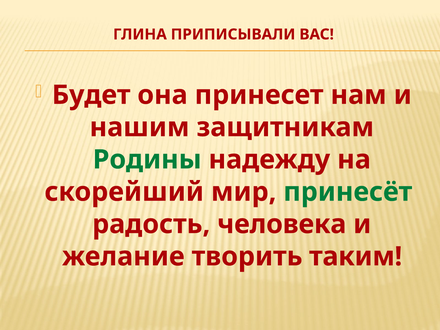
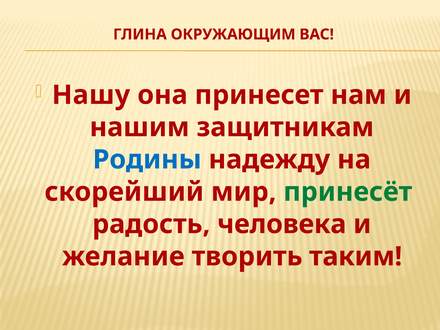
ПРИПИСЫВАЛИ: ПРИПИСЫВАЛИ -> ОКРУЖАЮЩИМ (233, 34)
Будет: Будет -> Нашу (91, 95)
Родины colour: green -> blue (147, 160)
